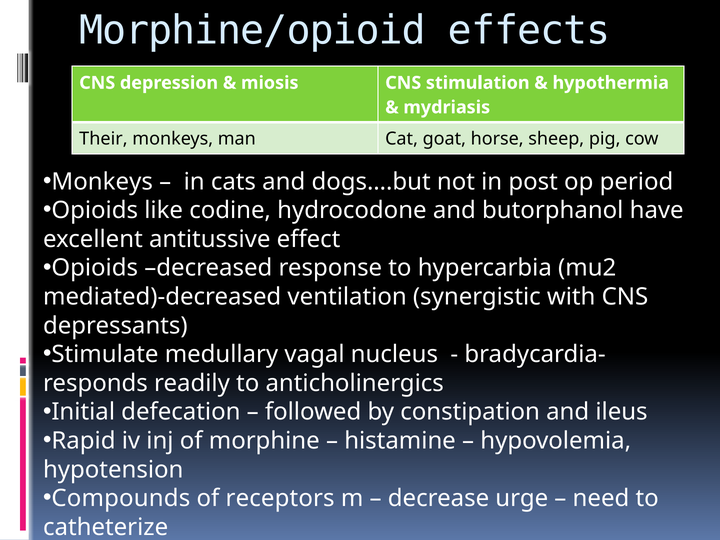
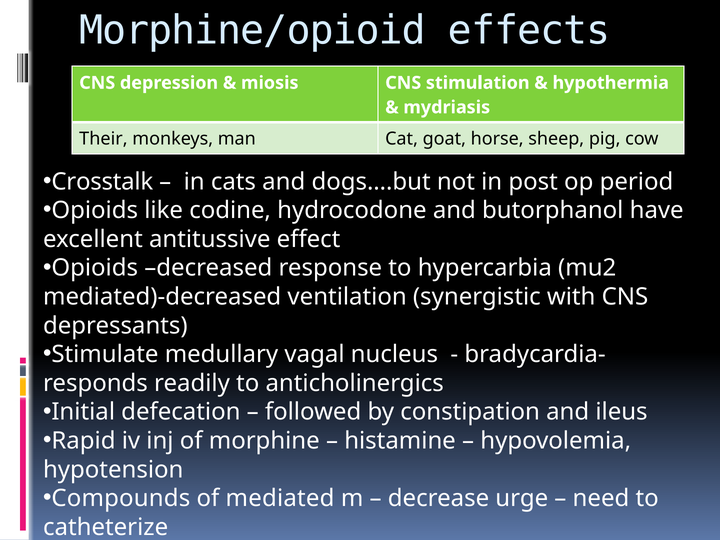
Monkeys: Monkeys -> Crosstalk (102, 182)
receptors: receptors -> mediated (280, 498)
